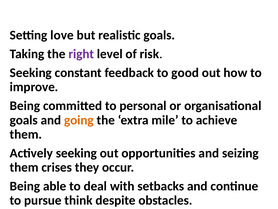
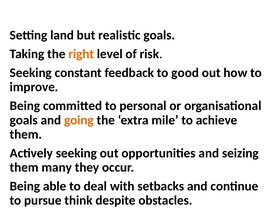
love: love -> land (62, 35)
right colour: purple -> orange (81, 54)
crises: crises -> many (57, 167)
